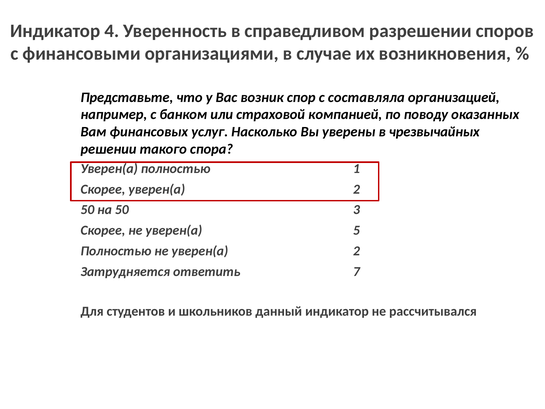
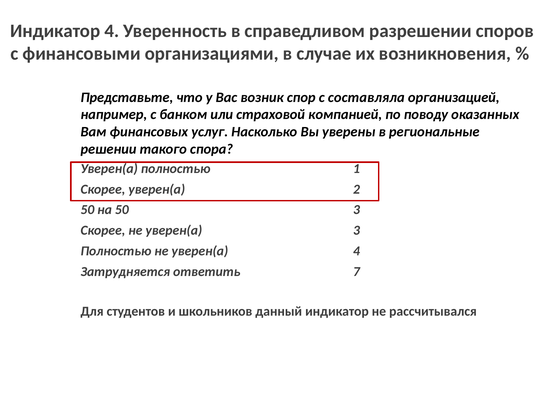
чрезвычайных: чрезвычайных -> региональные (434, 132)
уверен(а 5: 5 -> 3 (356, 230)
не уверен(а 2: 2 -> 4 (356, 251)
